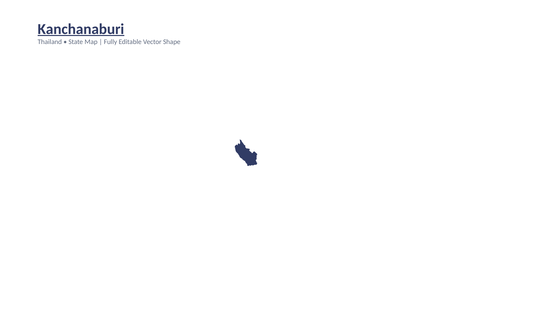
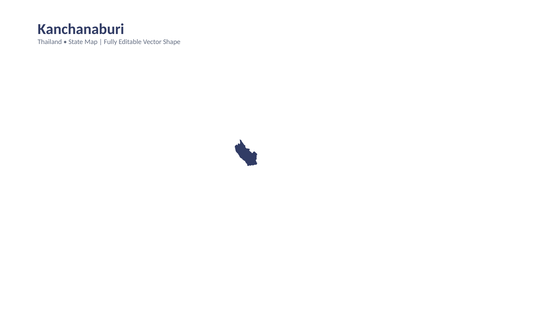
Kanchanaburi underline: present -> none (81, 29)
